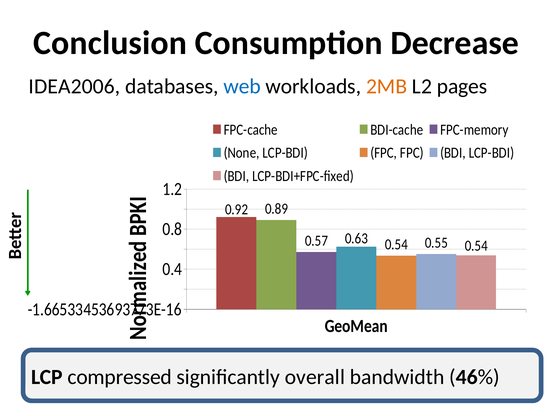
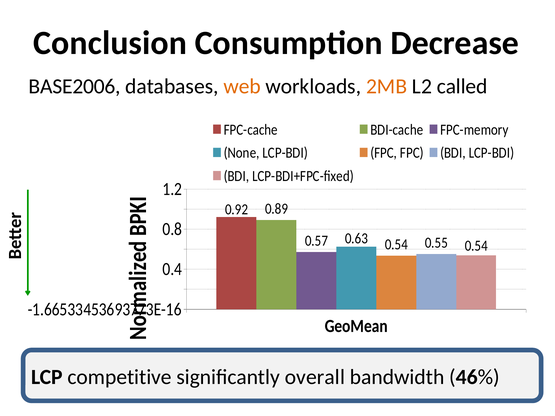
IDEA2006: IDEA2006 -> BASE2006 (75, 87)
web colour: blue -> orange (242, 87)
pages: pages -> called (462, 87)
compressed: compressed -> competitive (120, 377)
